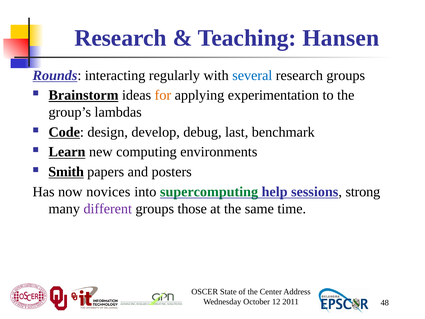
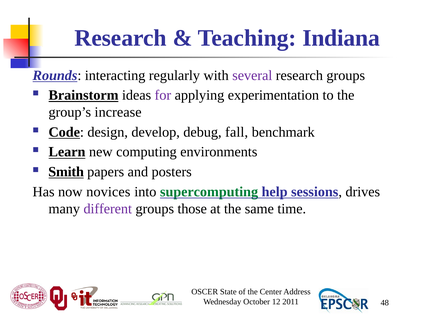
Hansen: Hansen -> Indiana (341, 38)
several colour: blue -> purple (252, 75)
for colour: orange -> purple (163, 95)
lambdas: lambdas -> increase (118, 112)
last: last -> fall (237, 132)
strong: strong -> drives (363, 192)
